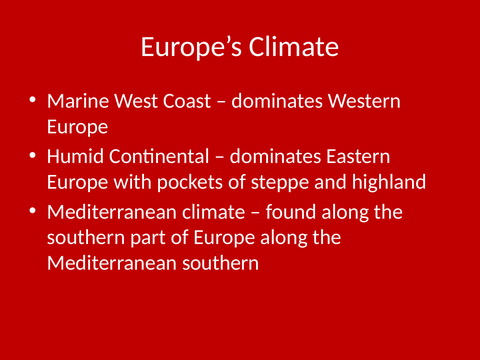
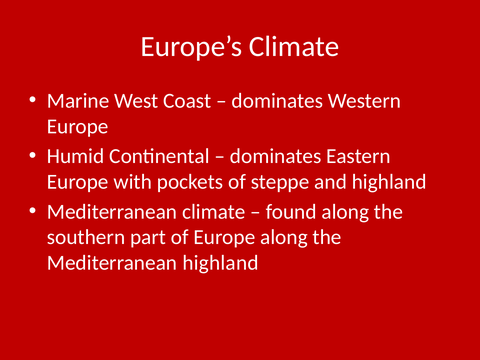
Mediterranean southern: southern -> highland (221, 263)
